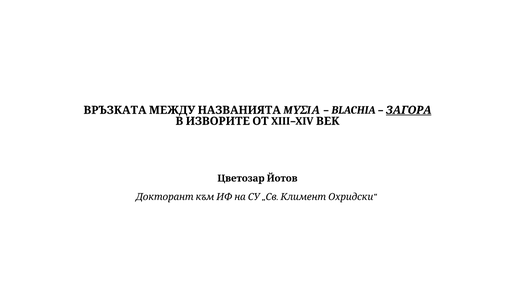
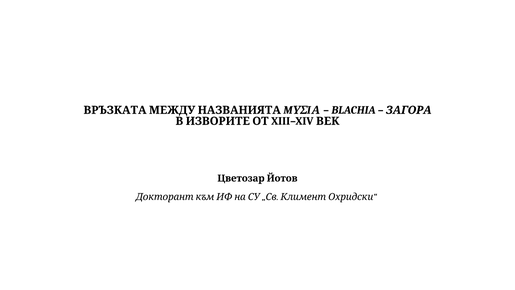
ЗАГОРА underline: present -> none (409, 110)
